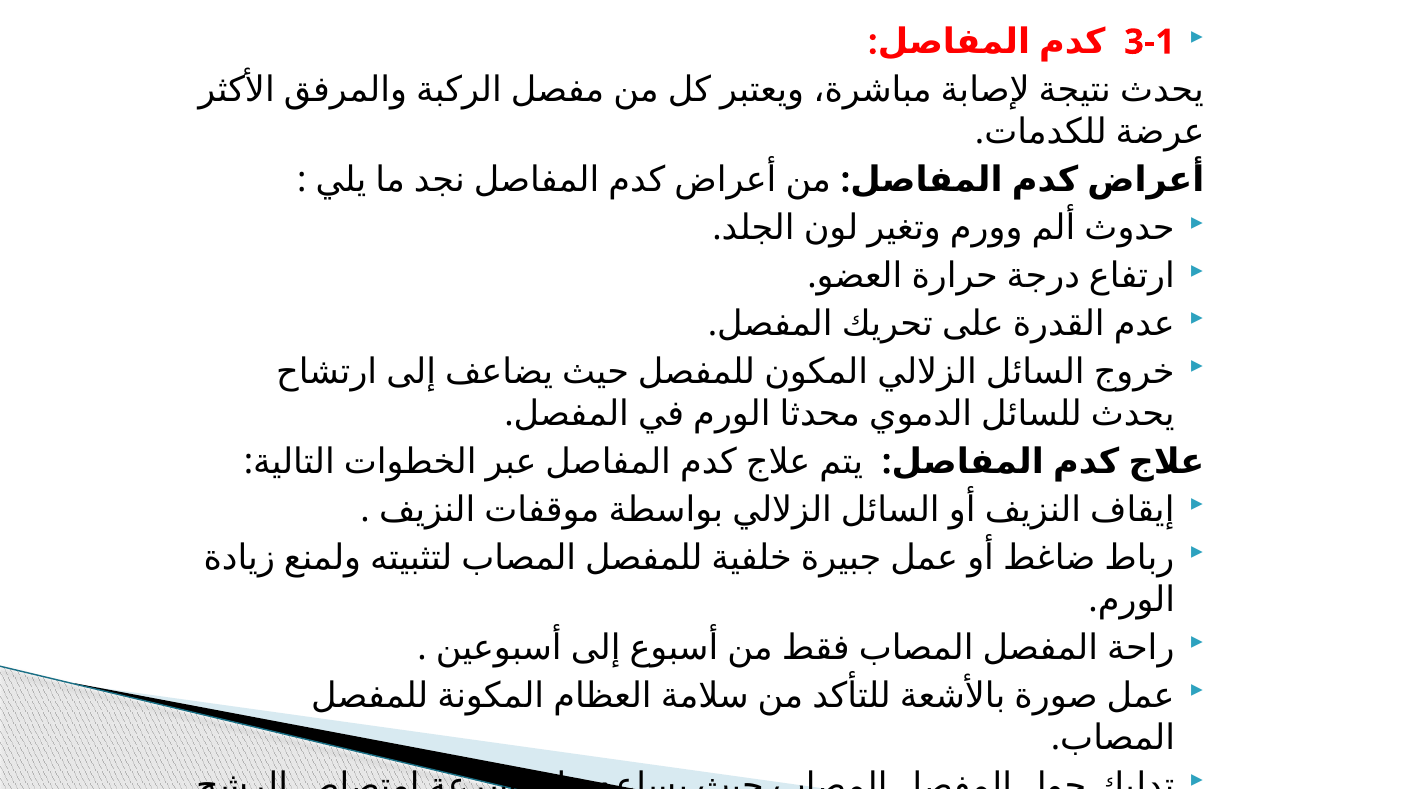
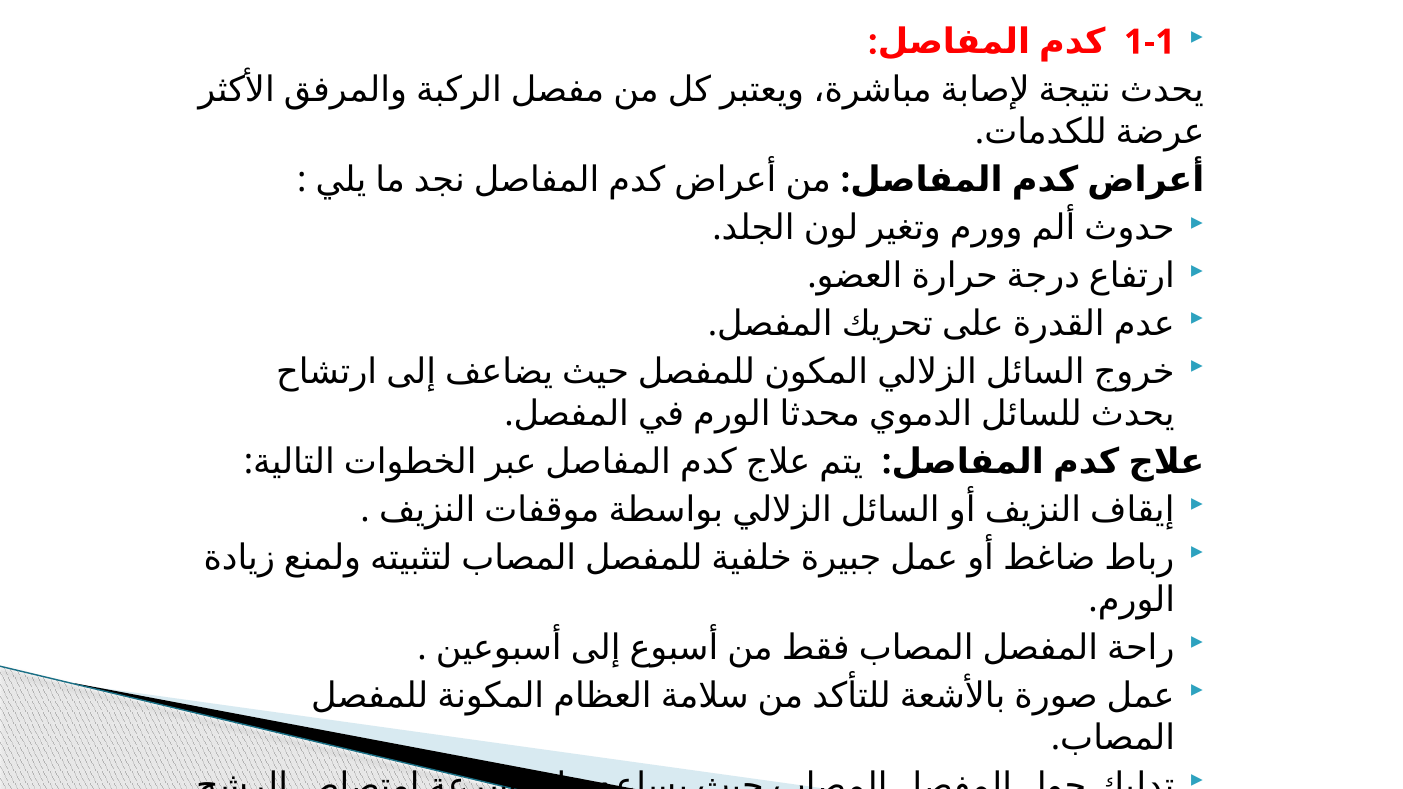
3-1: 3-1 -> 1-1 (1150, 42)
